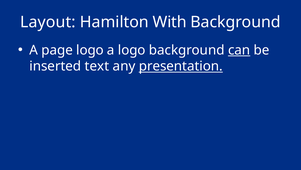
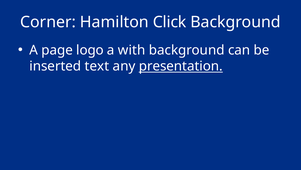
Layout: Layout -> Corner (48, 22)
With: With -> Click (170, 22)
a logo: logo -> with (132, 50)
can underline: present -> none (239, 50)
